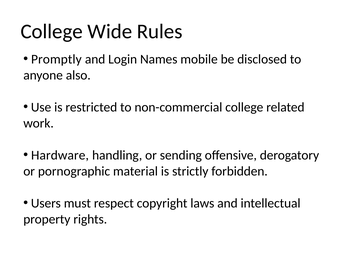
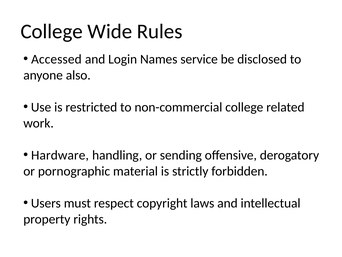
Promptly: Promptly -> Accessed (56, 59)
mobile: mobile -> service (199, 59)
